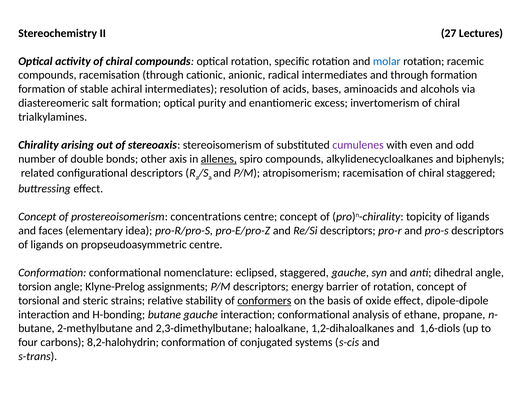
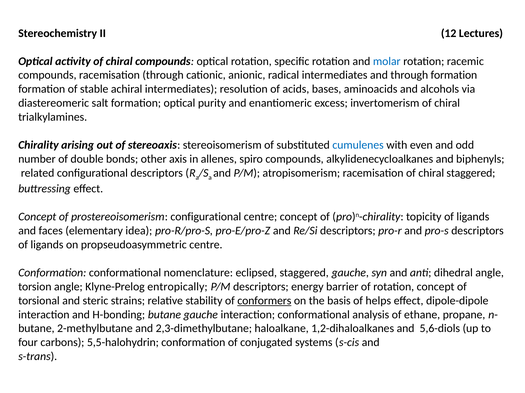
27: 27 -> 12 (449, 33)
cumulenes colour: purple -> blue (358, 145)
allenes underline: present -> none (219, 159)
prostereoisomerism concentrations: concentrations -> configurational (206, 217)
assignments: assignments -> entropically (177, 287)
oxide: oxide -> helps (378, 301)
1,6-diols: 1,6-diols -> 5,6-diols (440, 329)
8,2-halohydrin: 8,2-halohydrin -> 5,5-halohydrin (123, 343)
